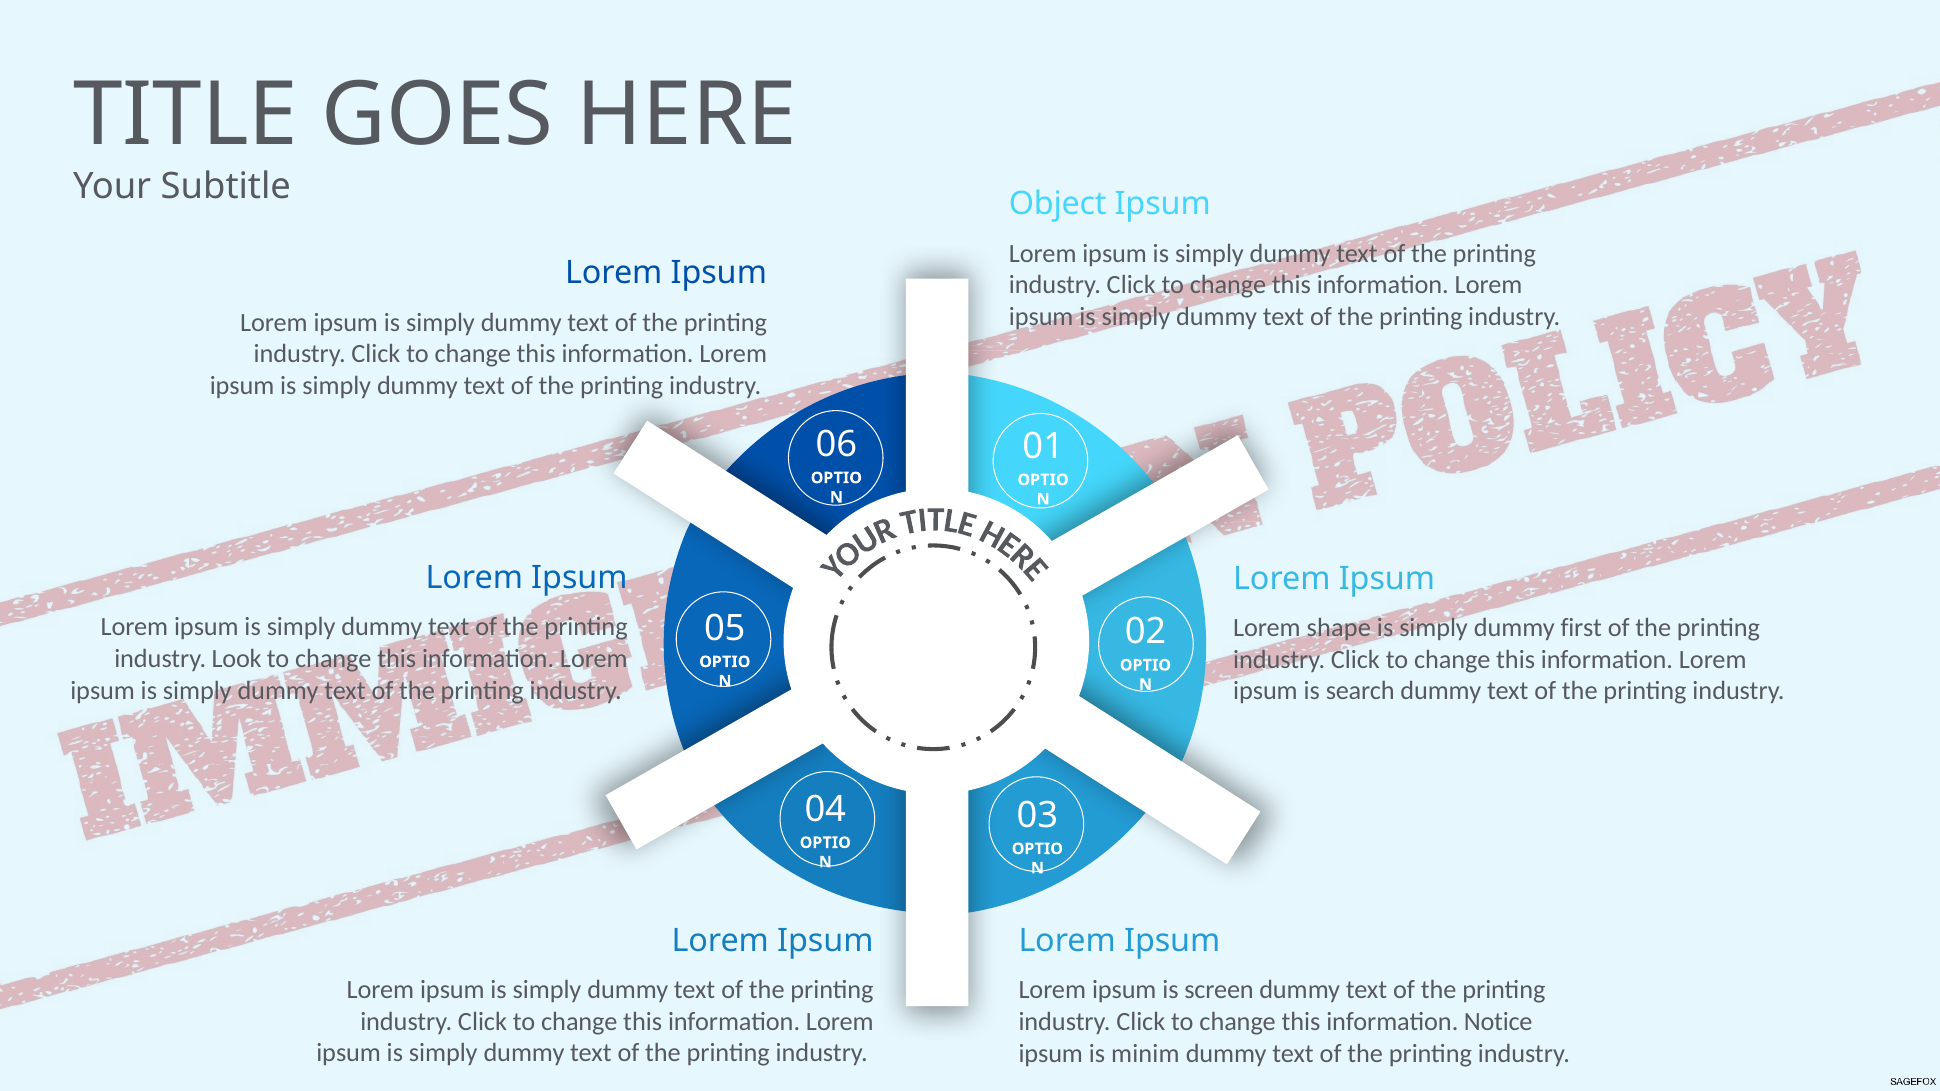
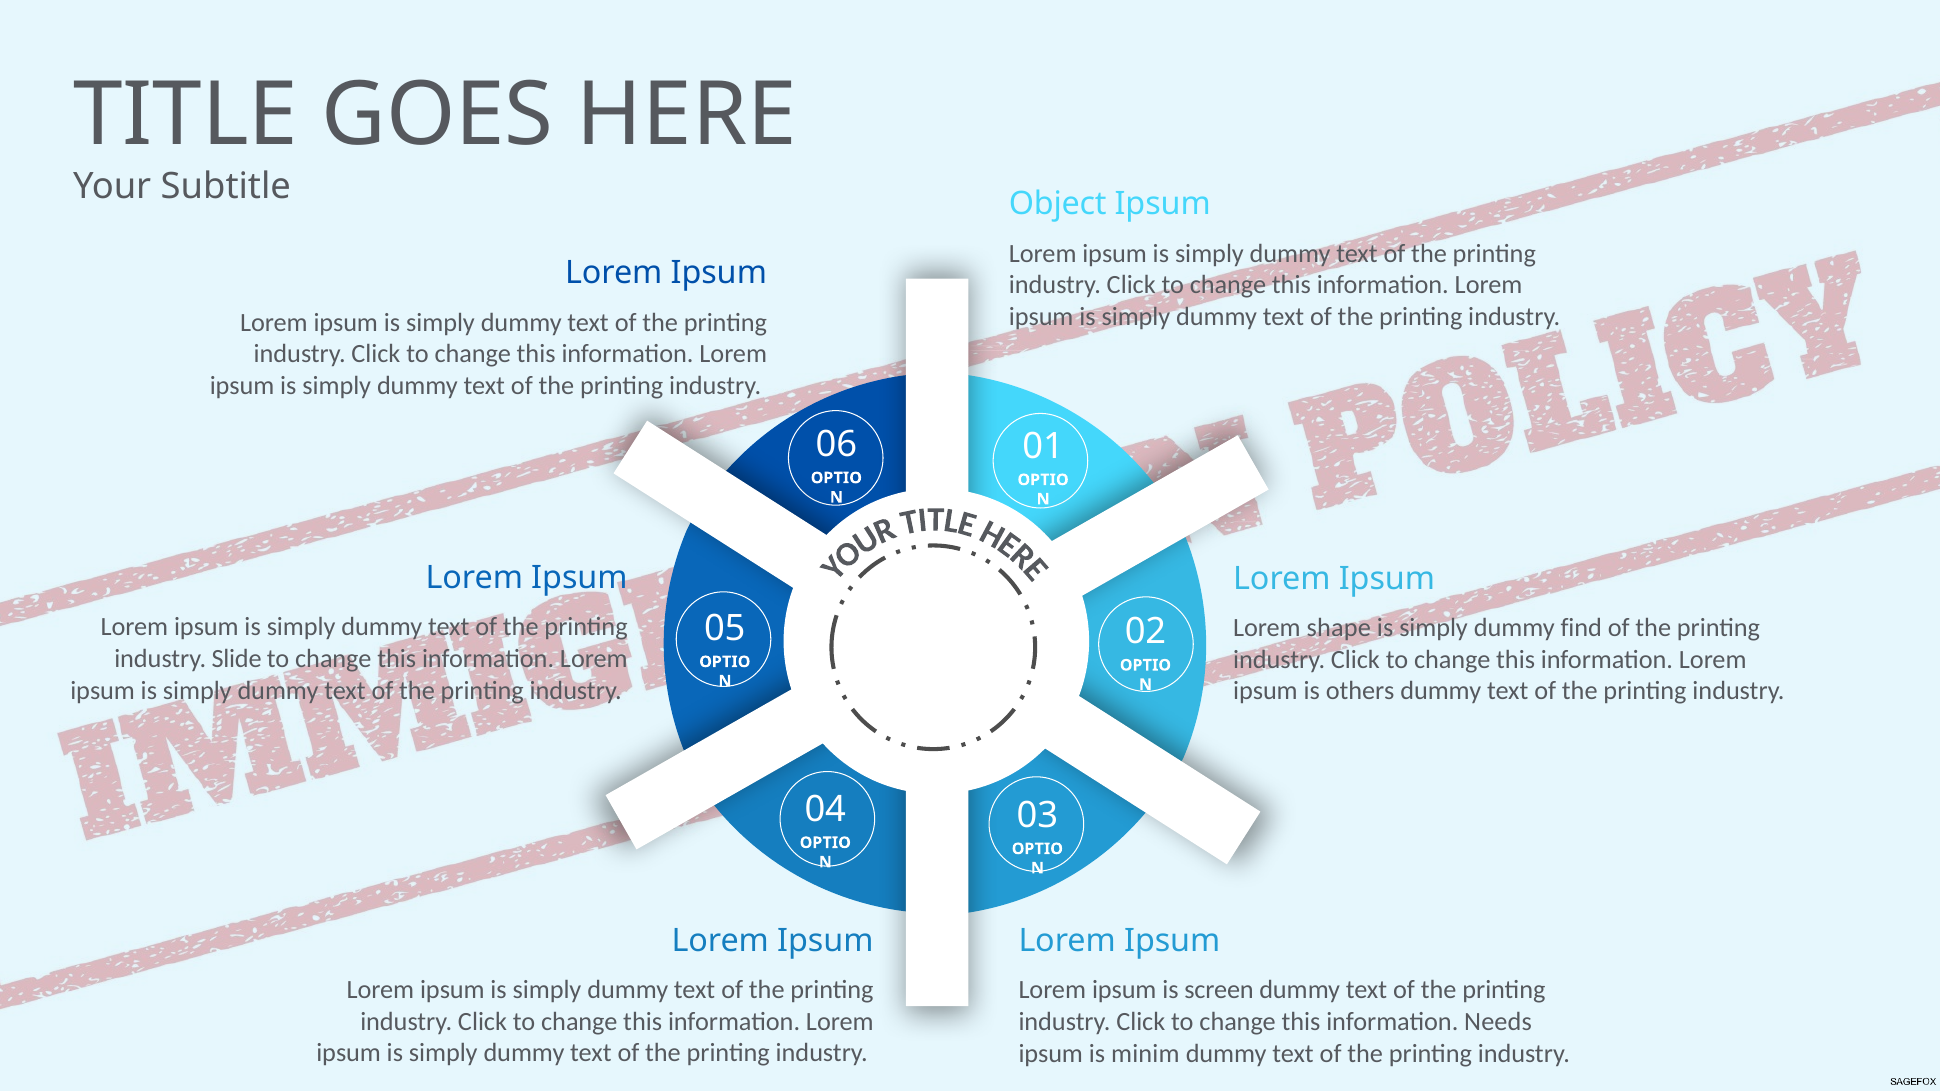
first: first -> find (1581, 628)
Look: Look -> Slide (237, 659)
search: search -> others (1360, 691)
Notice: Notice -> Needs (1498, 1022)
